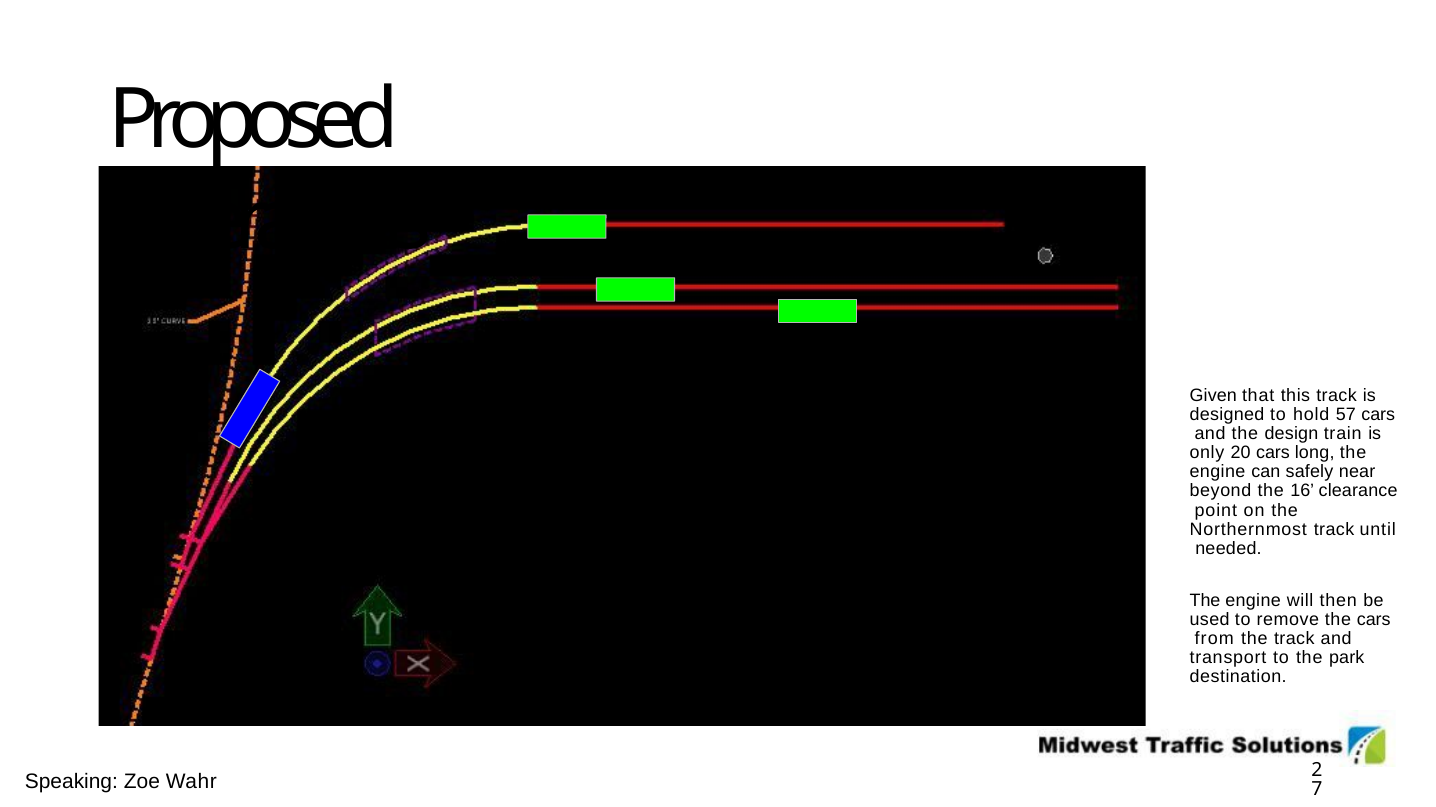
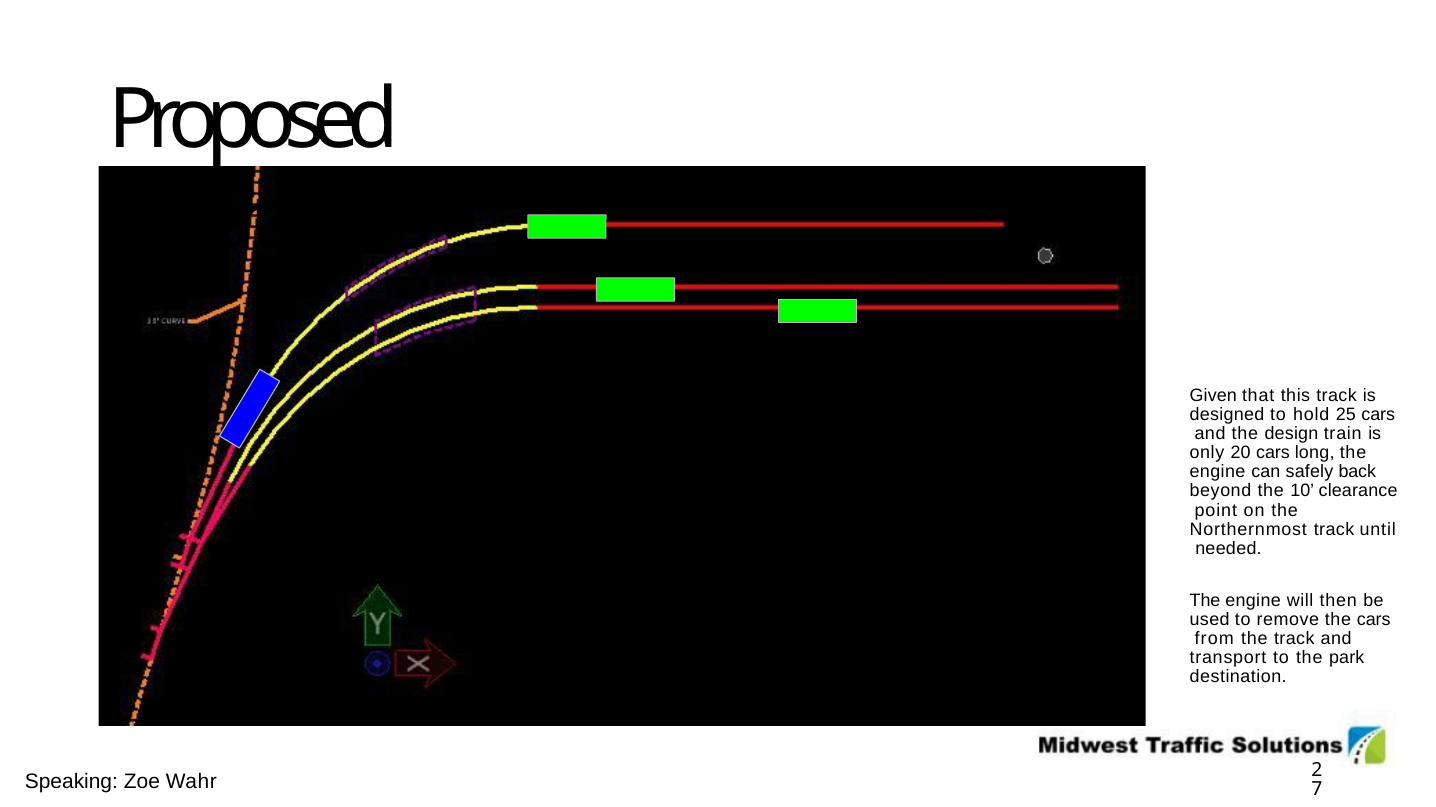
57: 57 -> 25 (1346, 415)
near: near -> back (1357, 472)
16: 16 -> 10 (1302, 491)
